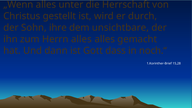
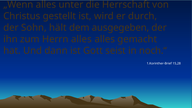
ihre: ihre -> hält (58, 28)
unsichtbare: unsichtbare -> ausgegeben (121, 28)
dass: dass -> seist (116, 51)
